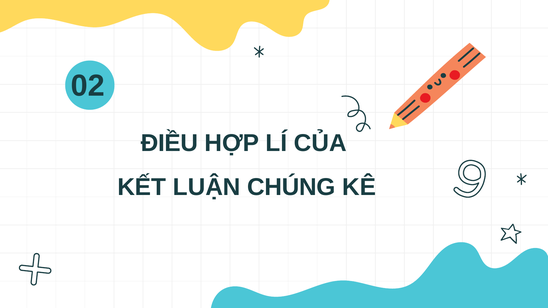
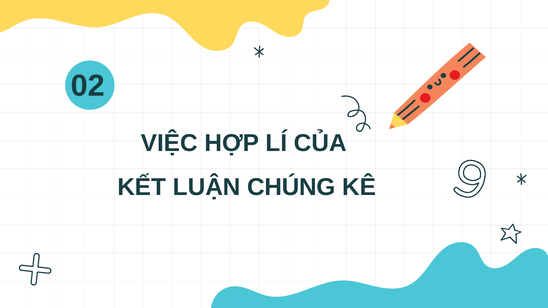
ĐIỀU: ĐIỀU -> VIỆC (169, 143)
